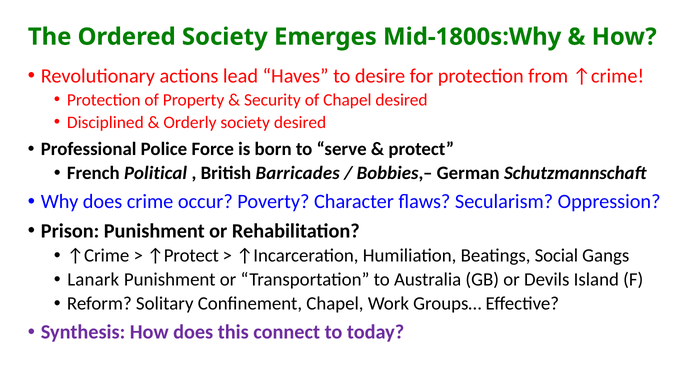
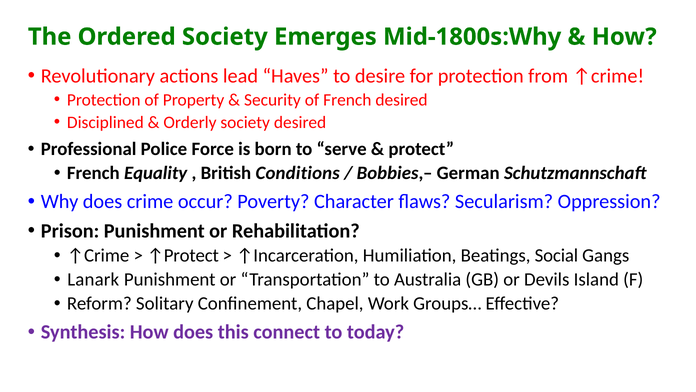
of Chapel: Chapel -> French (347, 100)
Political: Political -> Equality (156, 173)
Barricades: Barricades -> Conditions (298, 173)
